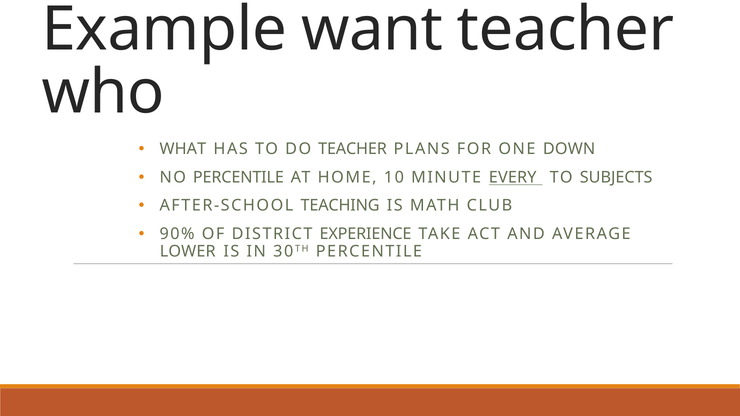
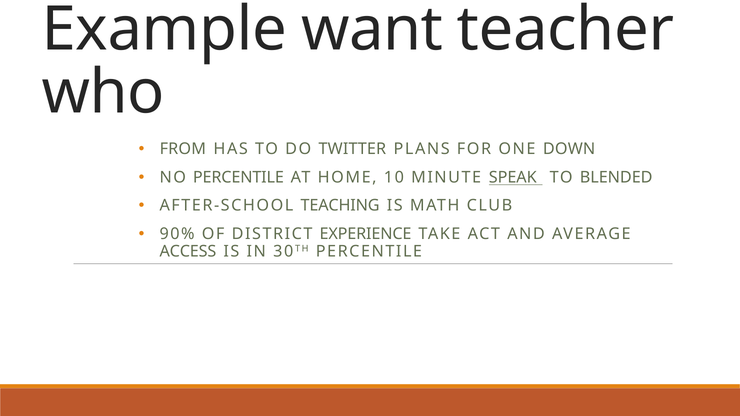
WHAT: WHAT -> FROM (183, 149)
DO TEACHER: TEACHER -> TWITTER (352, 149)
EVERY: EVERY -> SPEAK (513, 177)
SUBJECTS: SUBJECTS -> BLENDED (616, 177)
LOWER: LOWER -> ACCESS (188, 251)
